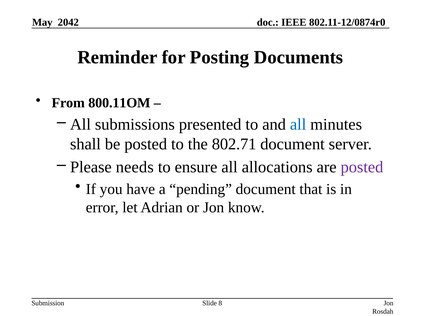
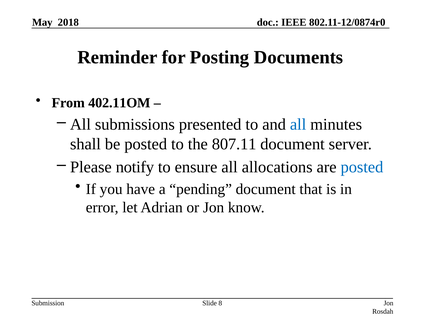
2042: 2042 -> 2018 (68, 22)
800.11OM: 800.11OM -> 402.11OM (119, 103)
802.71: 802.71 -> 807.11 (234, 144)
needs: needs -> notify (135, 167)
posted colour: purple -> blue (362, 167)
